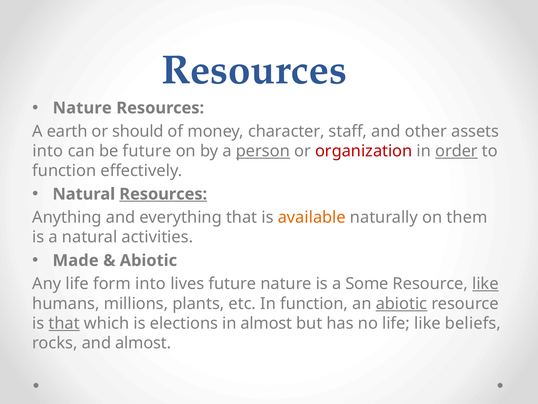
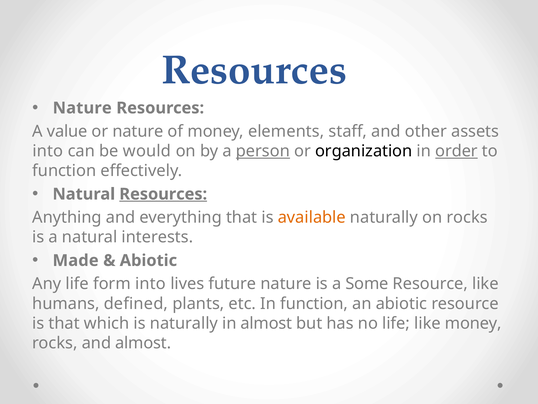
earth: earth -> value (67, 131)
or should: should -> nature (138, 131)
character: character -> elements (286, 131)
be future: future -> would (147, 151)
organization colour: red -> black (364, 151)
on them: them -> rocks (467, 217)
activities: activities -> interests (157, 237)
like underline: present -> none (485, 284)
millions: millions -> defined (136, 303)
abiotic underline: present -> none (401, 303)
that underline: present -> none (64, 323)
is elections: elections -> naturally (184, 323)
like beliefs: beliefs -> money (473, 323)
